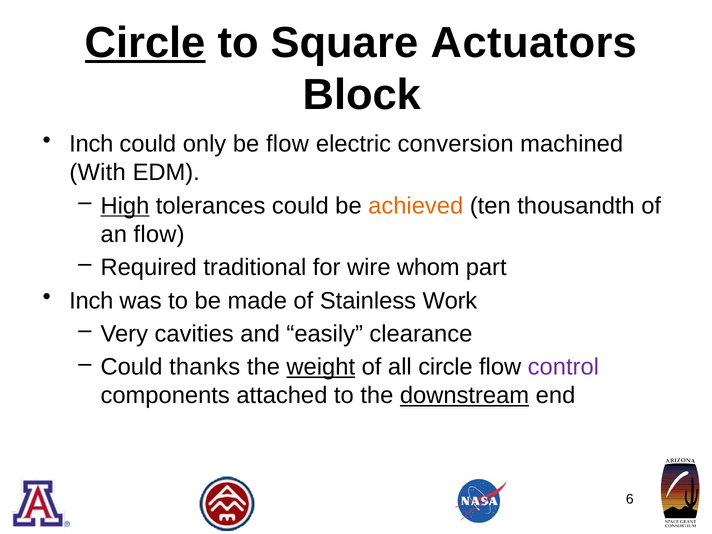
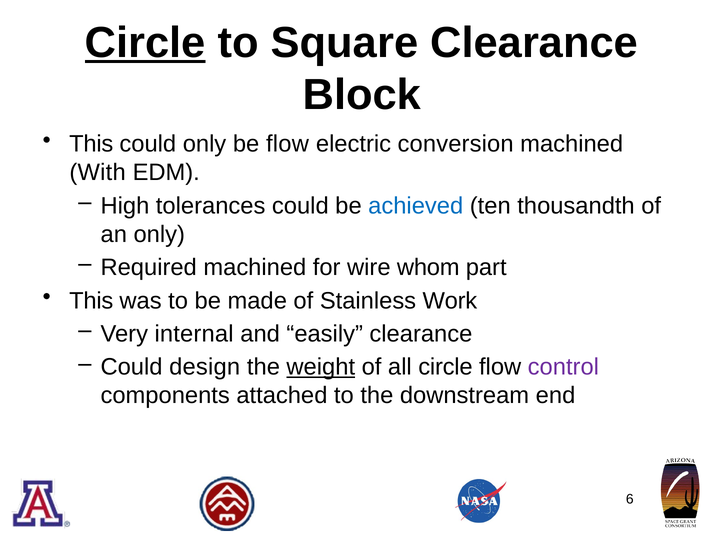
Square Actuators: Actuators -> Clearance (534, 43)
Inch: Inch -> This (91, 144)
High underline: present -> none (125, 206)
achieved colour: orange -> blue (416, 206)
an flow: flow -> only (159, 234)
Required traditional: traditional -> machined (255, 267)
Inch: Inch -> This (91, 301)
cavities: cavities -> internal (194, 334)
thanks: thanks -> design (205, 367)
downstream underline: present -> none (465, 396)
